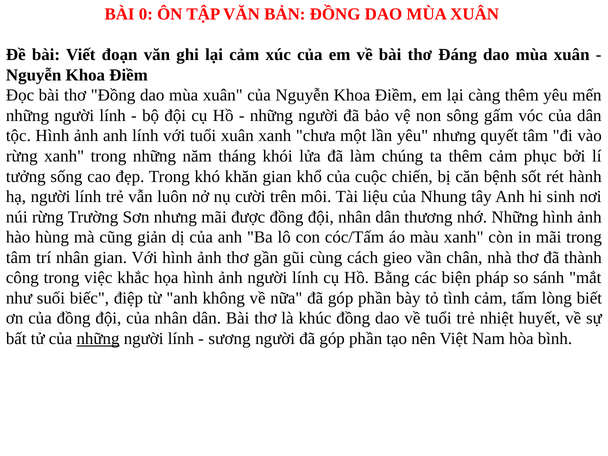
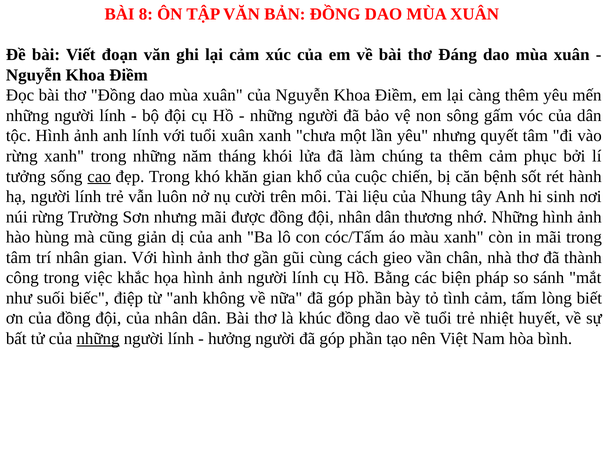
0: 0 -> 8 (146, 14)
cao underline: none -> present (99, 176)
sương: sương -> hưởng (230, 339)
